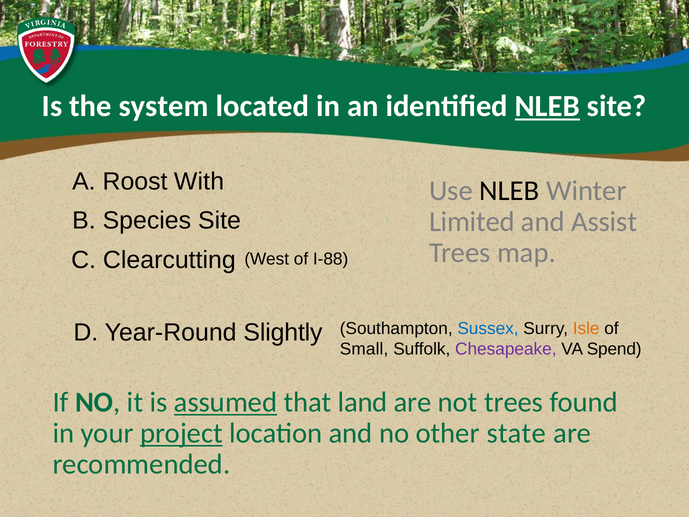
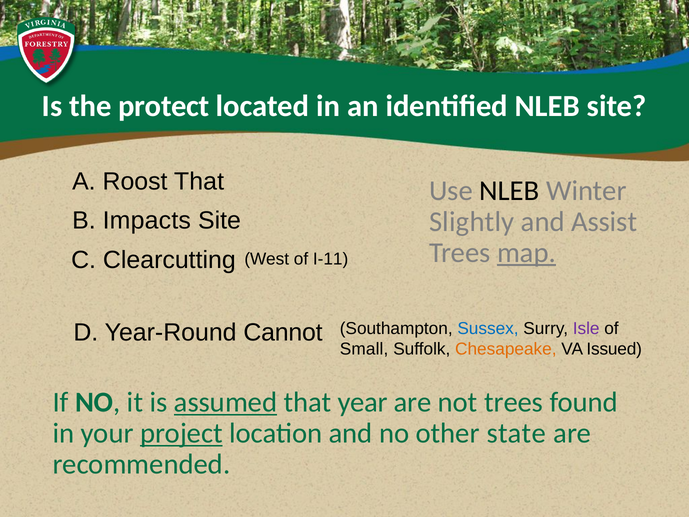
system: system -> protect (164, 106)
NLEB underline: present -> none (547, 106)
Roost With: With -> That (199, 181)
Species: Species -> Impacts (147, 220)
Limited: Limited -> Slightly (472, 221)
map underline: none -> present (527, 252)
I-88: I-88 -> I-11 (331, 259)
Isle colour: orange -> purple (586, 328)
Slightly: Slightly -> Cannot (283, 333)
Chesapeake colour: purple -> orange (506, 349)
Spend: Spend -> Issued (614, 349)
land: land -> year (363, 402)
